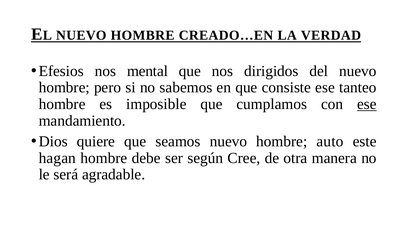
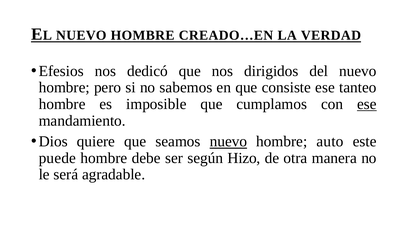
mental: mental -> dedicó (147, 71)
nuevo underline: none -> present (228, 141)
hagan: hagan -> puede (57, 158)
Cree: Cree -> Hizo (244, 158)
